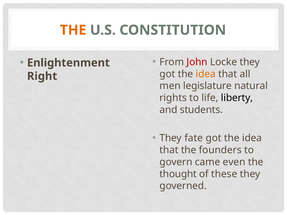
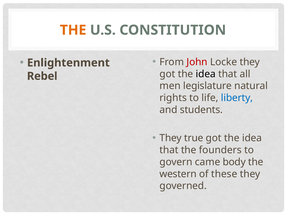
idea colour: orange -> black (206, 74)
Right: Right -> Rebel (42, 76)
liberty colour: black -> blue (237, 98)
fate: fate -> true (194, 138)
even: even -> body (234, 162)
thought: thought -> western (178, 174)
